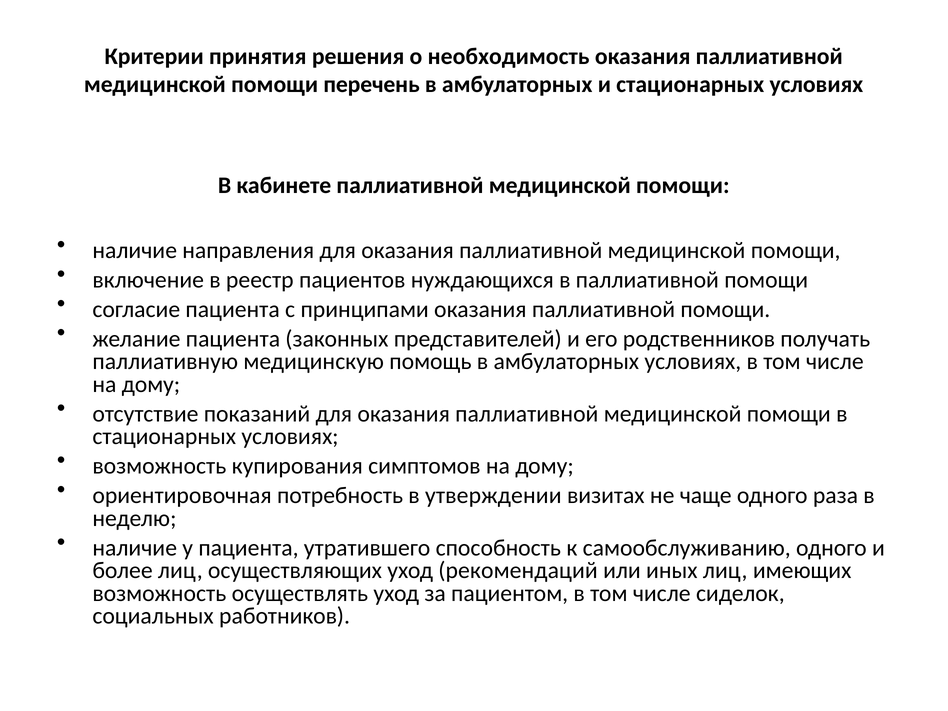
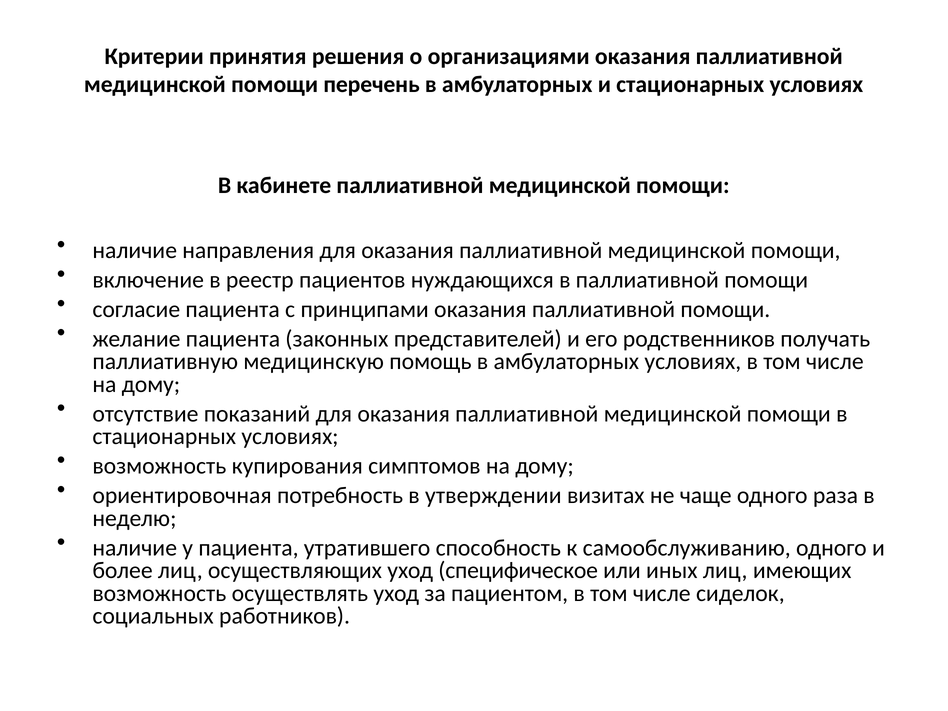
необходимость: необходимость -> организациями (509, 56)
рекомендаций: рекомендаций -> специфическое (518, 570)
